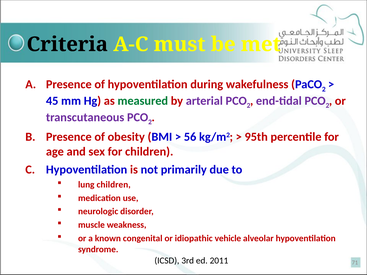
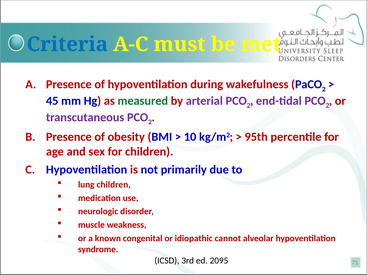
Criteria colour: black -> blue (67, 44)
56: 56 -> 10 (190, 137)
vehicle: vehicle -> cannot (228, 239)
2011: 2011 -> 2095 (219, 261)
